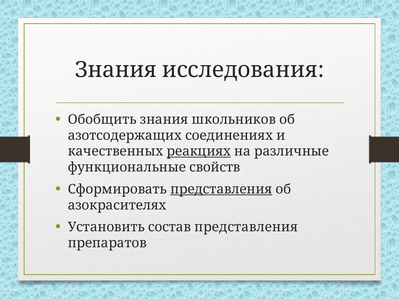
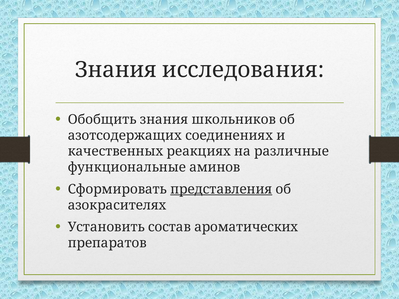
реакциях underline: present -> none (199, 151)
свойств: свойств -> аминов (215, 167)
состав представления: представления -> ароматических (246, 227)
